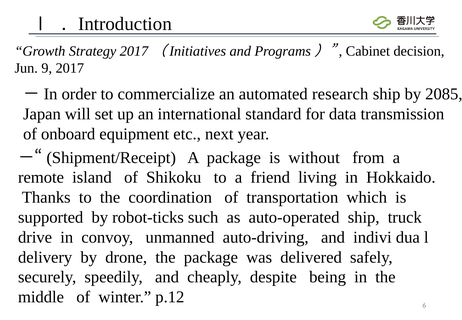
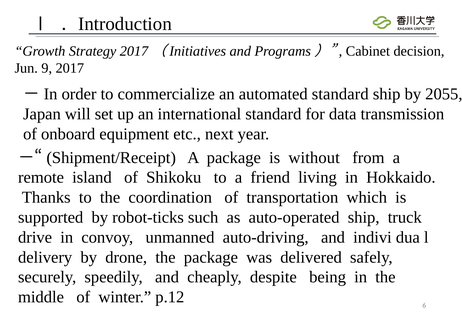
automated research: research -> standard (340, 94)
2085: 2085 -> 2055 (444, 94)
